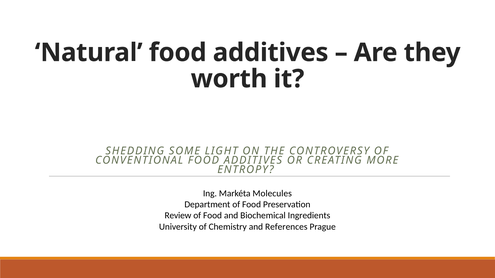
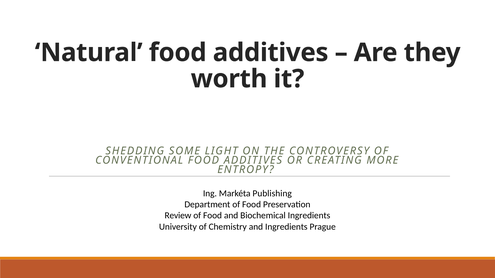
Molecules: Molecules -> Publishing (272, 194)
and References: References -> Ingredients (286, 227)
